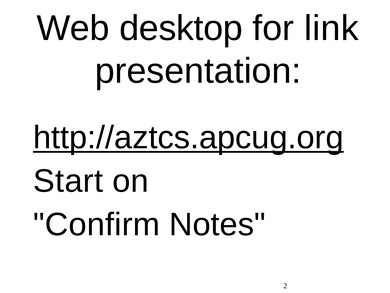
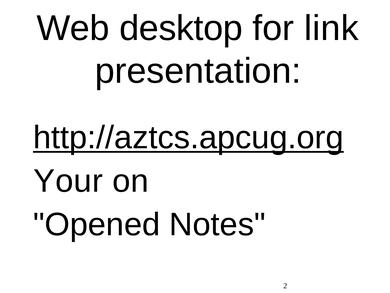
Start: Start -> Your (68, 181)
Confirm: Confirm -> Opened (97, 224)
